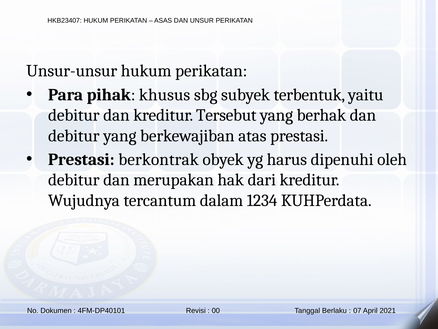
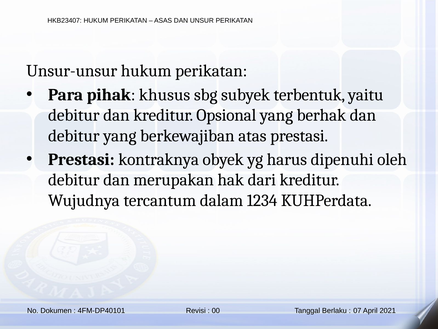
Tersebut: Tersebut -> Opsional (226, 115)
berkontrak: berkontrak -> kontraknya (159, 159)
